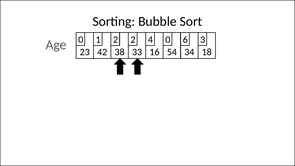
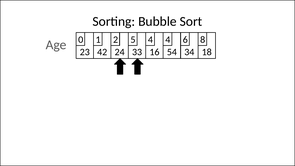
2 2: 2 -> 5 (133, 40)
4 0: 0 -> 4 (168, 40)
3: 3 -> 8 (203, 40)
38: 38 -> 24 (120, 52)
